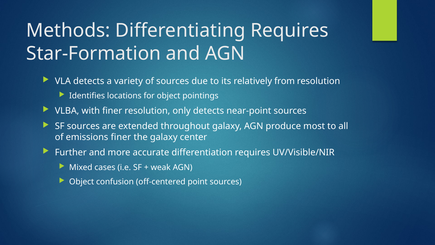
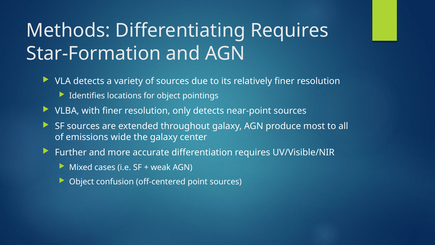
relatively from: from -> finer (284, 81)
emissions finer: finer -> wide (121, 137)
